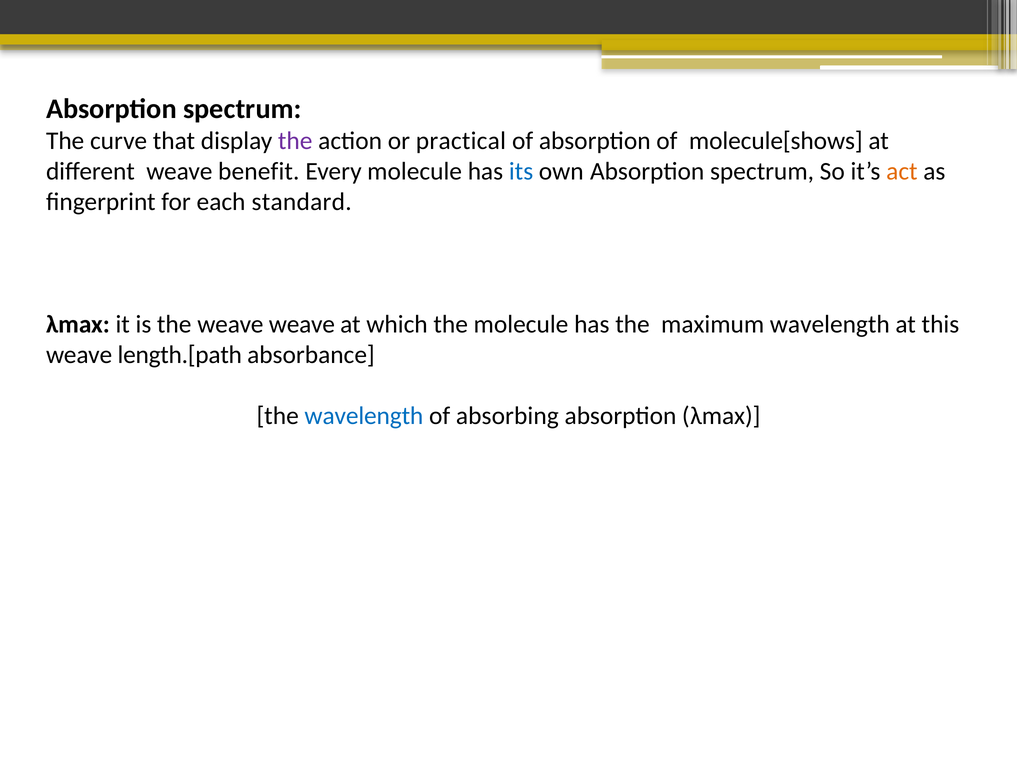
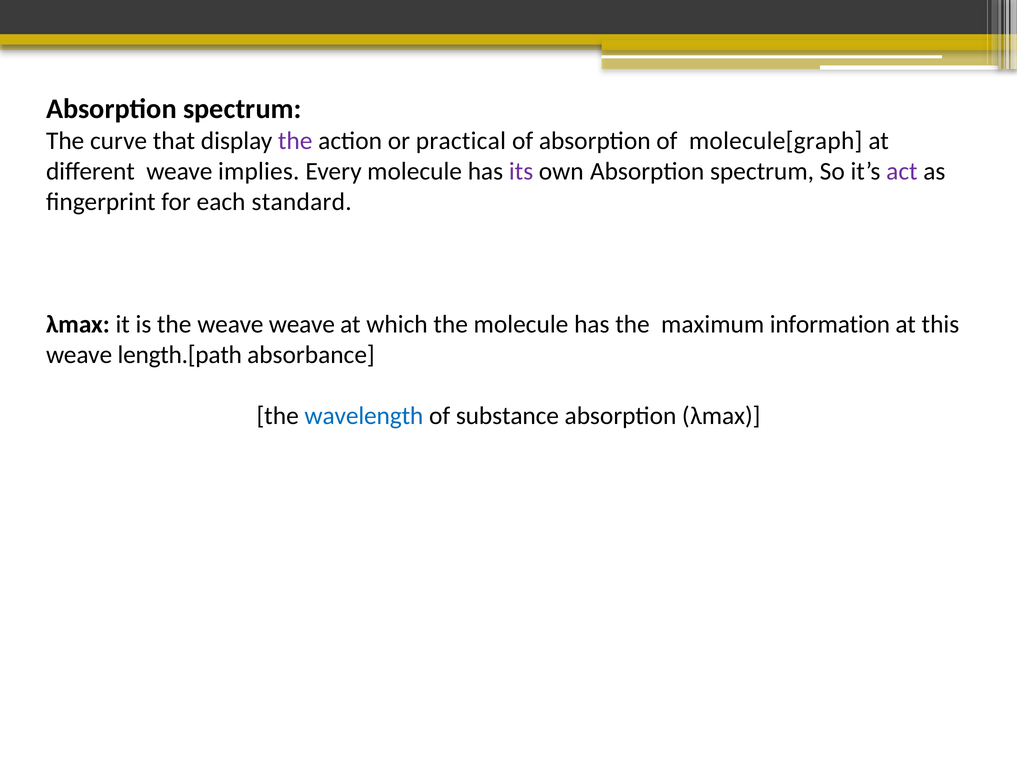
molecule[shows: molecule[shows -> molecule[graph (776, 141)
benefit: benefit -> implies (259, 172)
its colour: blue -> purple (521, 172)
act colour: orange -> purple (902, 172)
maximum wavelength: wavelength -> information (830, 324)
absorbing: absorbing -> substance (507, 416)
